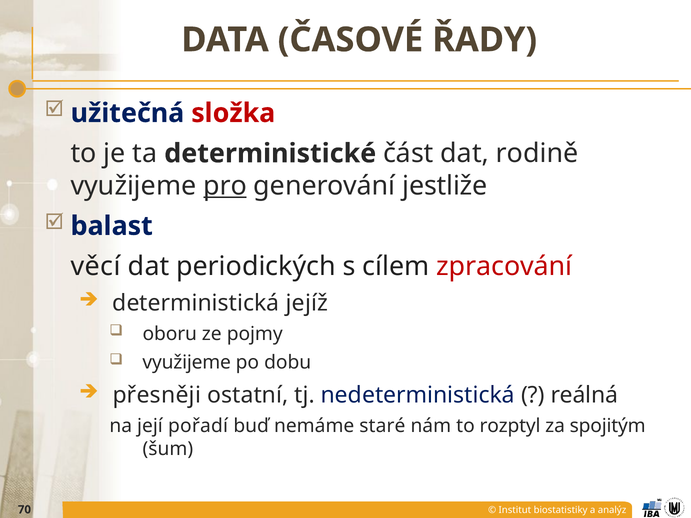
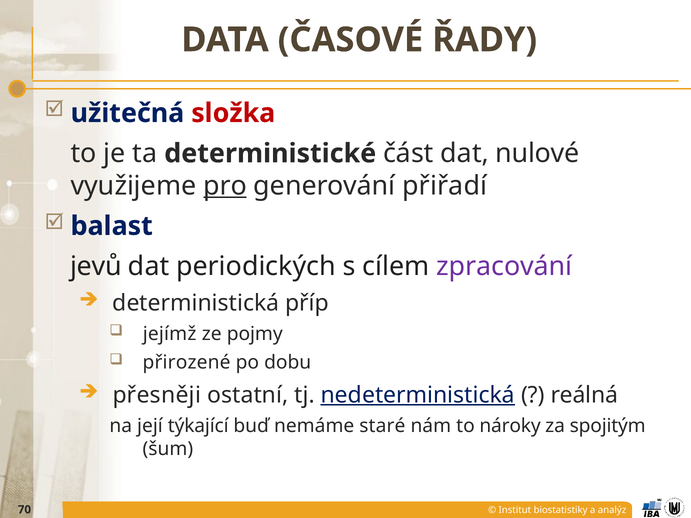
rodině: rodině -> nulové (537, 154)
jestliže: jestliže -> přiřadí (445, 186)
věcí: věcí -> jevů (96, 266)
zpracování colour: red -> purple (504, 266)
jejíž: jejíž -> příp (307, 303)
oboru: oboru -> jejímž (170, 334)
využijeme: využijeme -> přirozené (187, 363)
nedeterministická underline: none -> present (418, 395)
pořadí: pořadí -> týkající (198, 426)
rozptyl: rozptyl -> nároky (510, 426)
